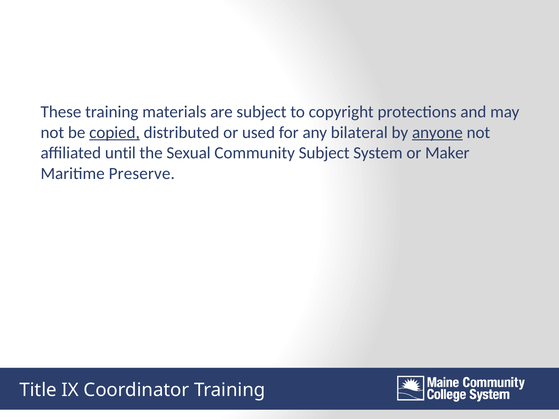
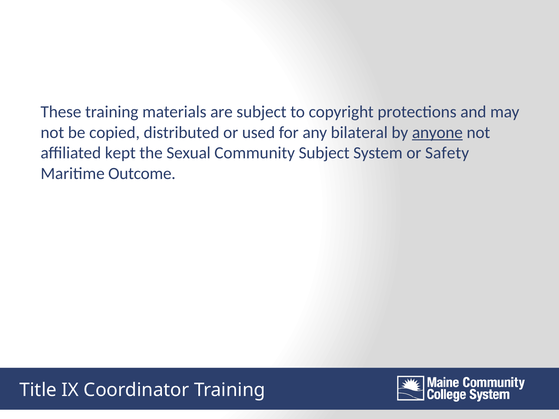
copied underline: present -> none (115, 133)
until: until -> kept (120, 153)
Maker: Maker -> Safety (447, 153)
Preserve: Preserve -> Outcome (142, 174)
